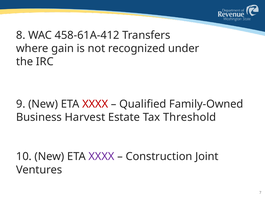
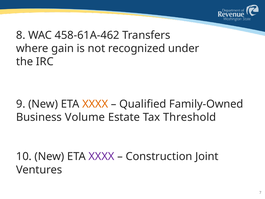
458-61A-412: 458-61A-412 -> 458-61A-462 (87, 35)
XXXX colour: red -> orange (95, 104)
Harvest: Harvest -> Volume (85, 117)
